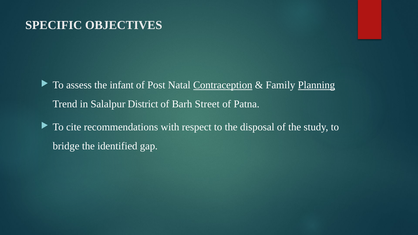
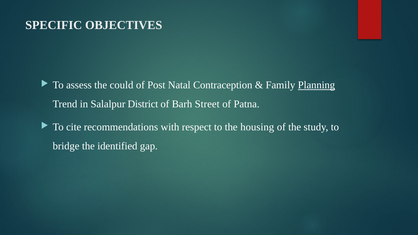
infant: infant -> could (122, 85)
Contraception underline: present -> none (223, 85)
disposal: disposal -> housing (257, 127)
